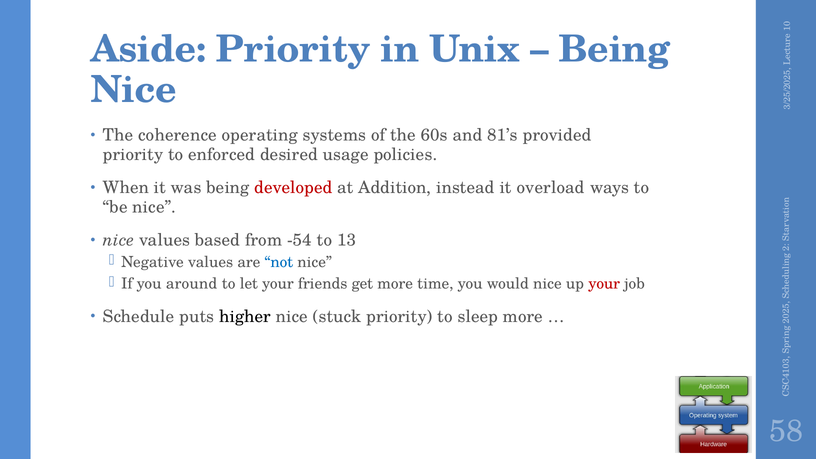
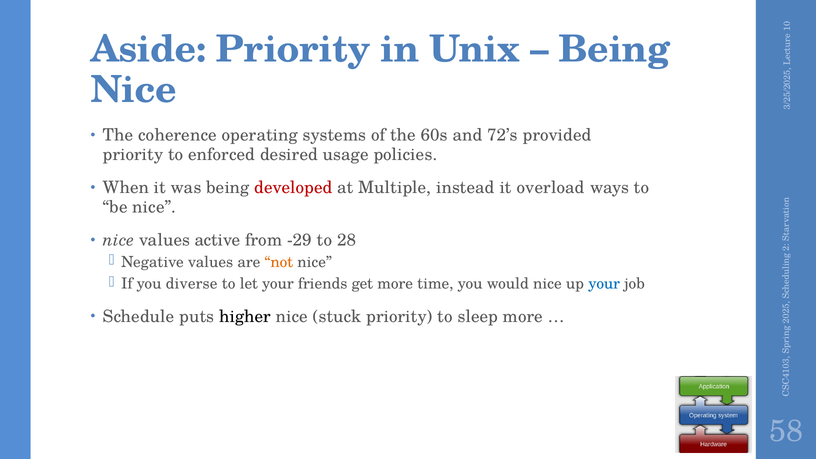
81’s: 81’s -> 72’s (503, 135)
Addition: Addition -> Multiple (395, 188)
based: based -> active (218, 240)
-54: -54 -> -29 (299, 240)
13: 13 -> 28 (347, 240)
not colour: blue -> orange (279, 262)
around: around -> diverse (192, 284)
your colour: red -> blue (604, 284)
